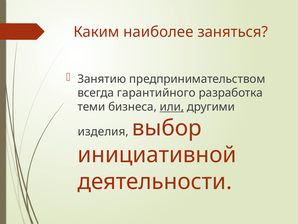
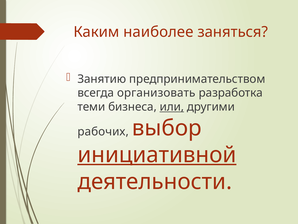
гарантийного: гарантийного -> организовать (156, 93)
изделия: изделия -> рабочих (103, 131)
инициативной underline: none -> present (157, 155)
